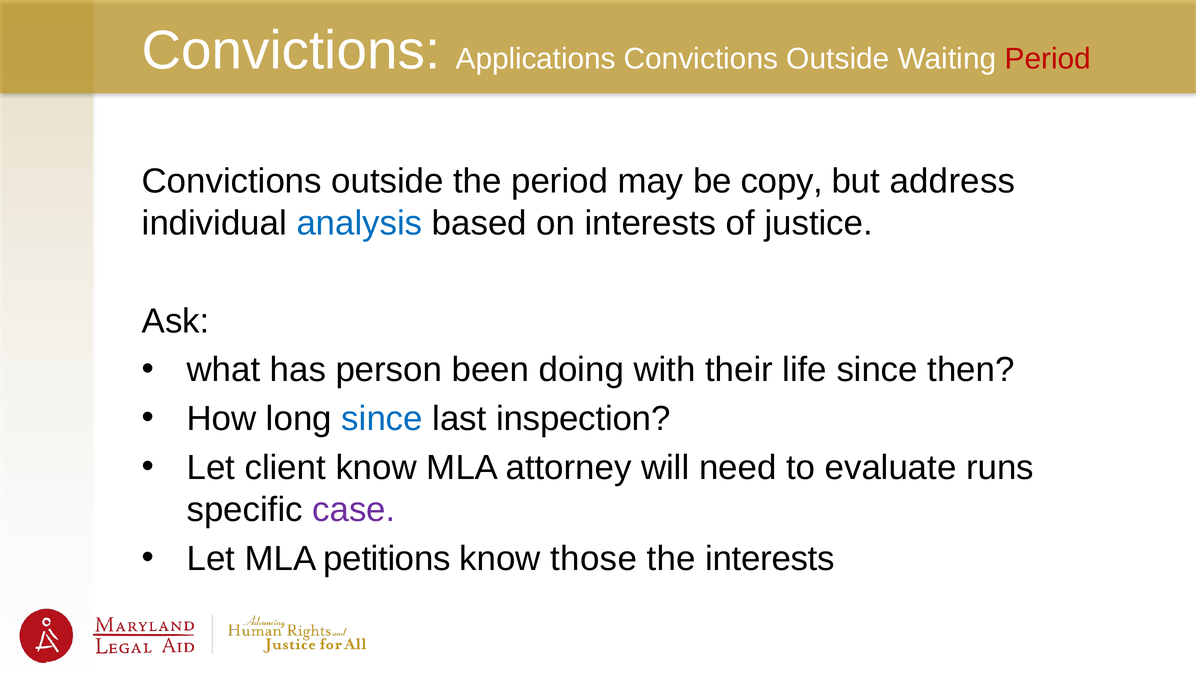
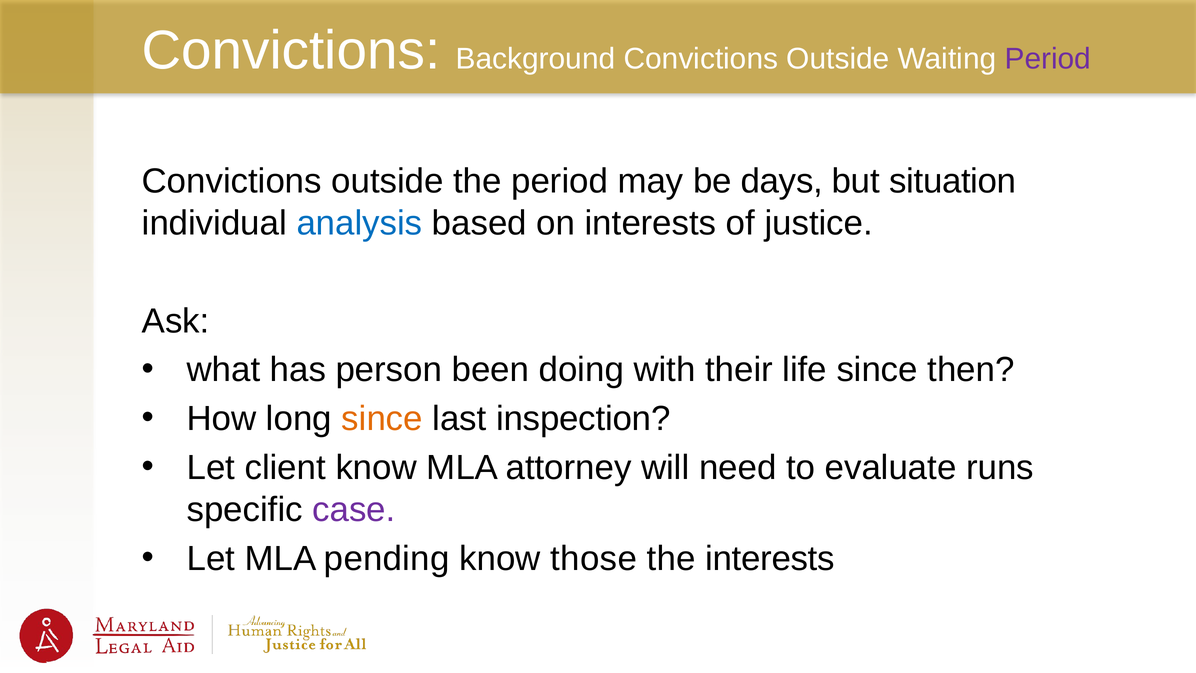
Applications: Applications -> Background (536, 59)
Period colour: red -> purple (1048, 59)
copy: copy -> days (782, 181)
address: address -> situation (953, 181)
since colour: blue -> orange (382, 419)
petitions: petitions -> pending (387, 558)
